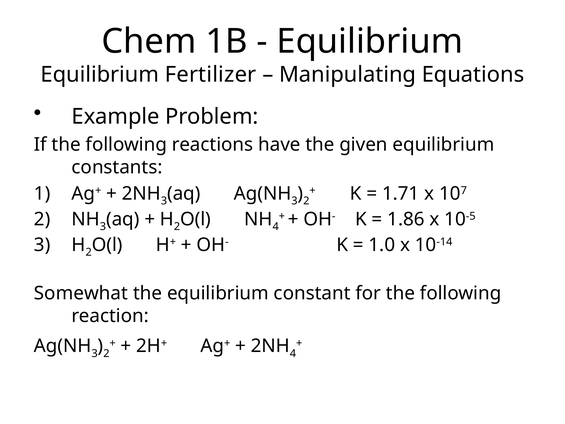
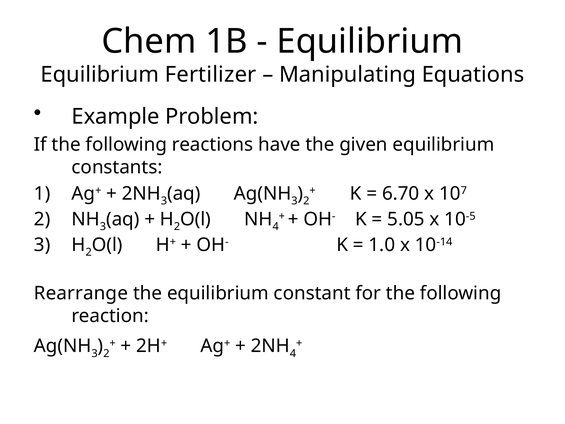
1.71: 1.71 -> 6.70 (401, 193)
1.86: 1.86 -> 5.05 (406, 219)
Somewhat: Somewhat -> Rearrange (81, 293)
